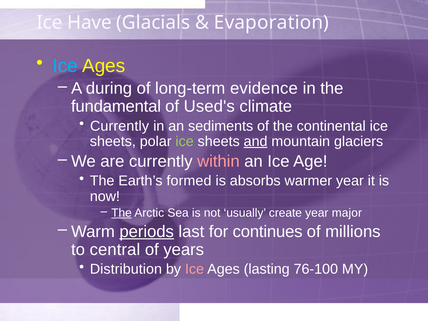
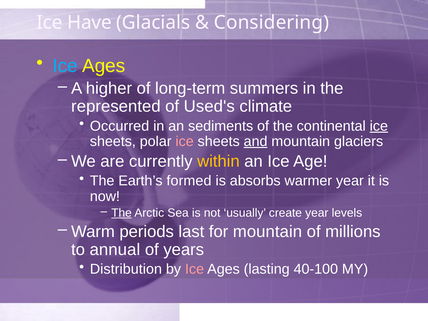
Evaporation: Evaporation -> Considering (271, 23)
during: during -> higher (109, 88)
evidence: evidence -> summers (264, 88)
fundamental: fundamental -> represented (116, 106)
Currently: Currently -> Occurred (120, 126)
ice underline: none -> present (379, 126)
ice colour: light green -> pink (185, 141)
within colour: pink -> yellow (218, 161)
major: major -> levels (347, 213)
periods underline: present -> none (147, 232)
for continues: continues -> mountain (267, 232)
central: central -> annual (115, 250)
76-100: 76-100 -> 40-100 (316, 269)
